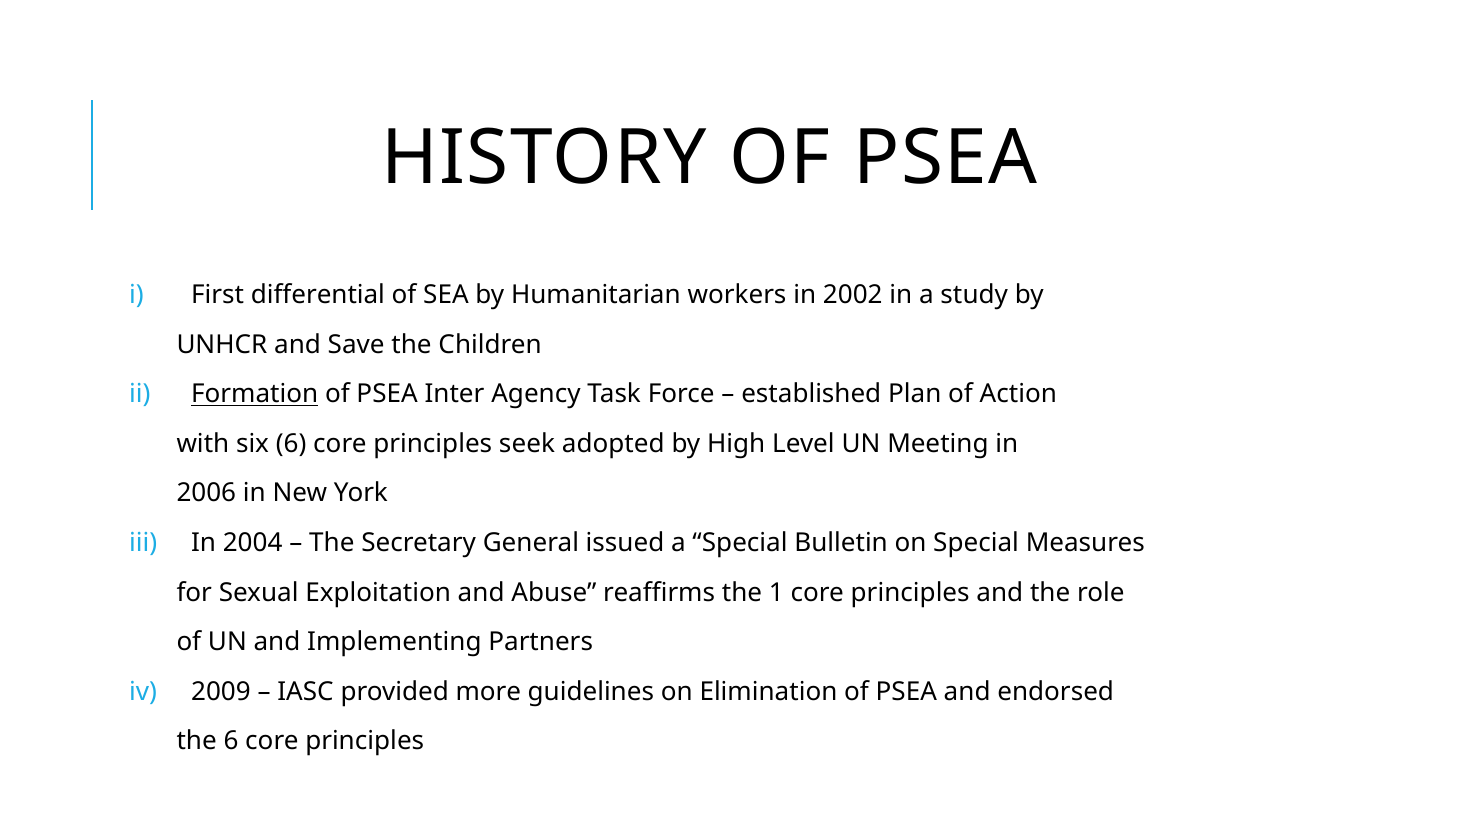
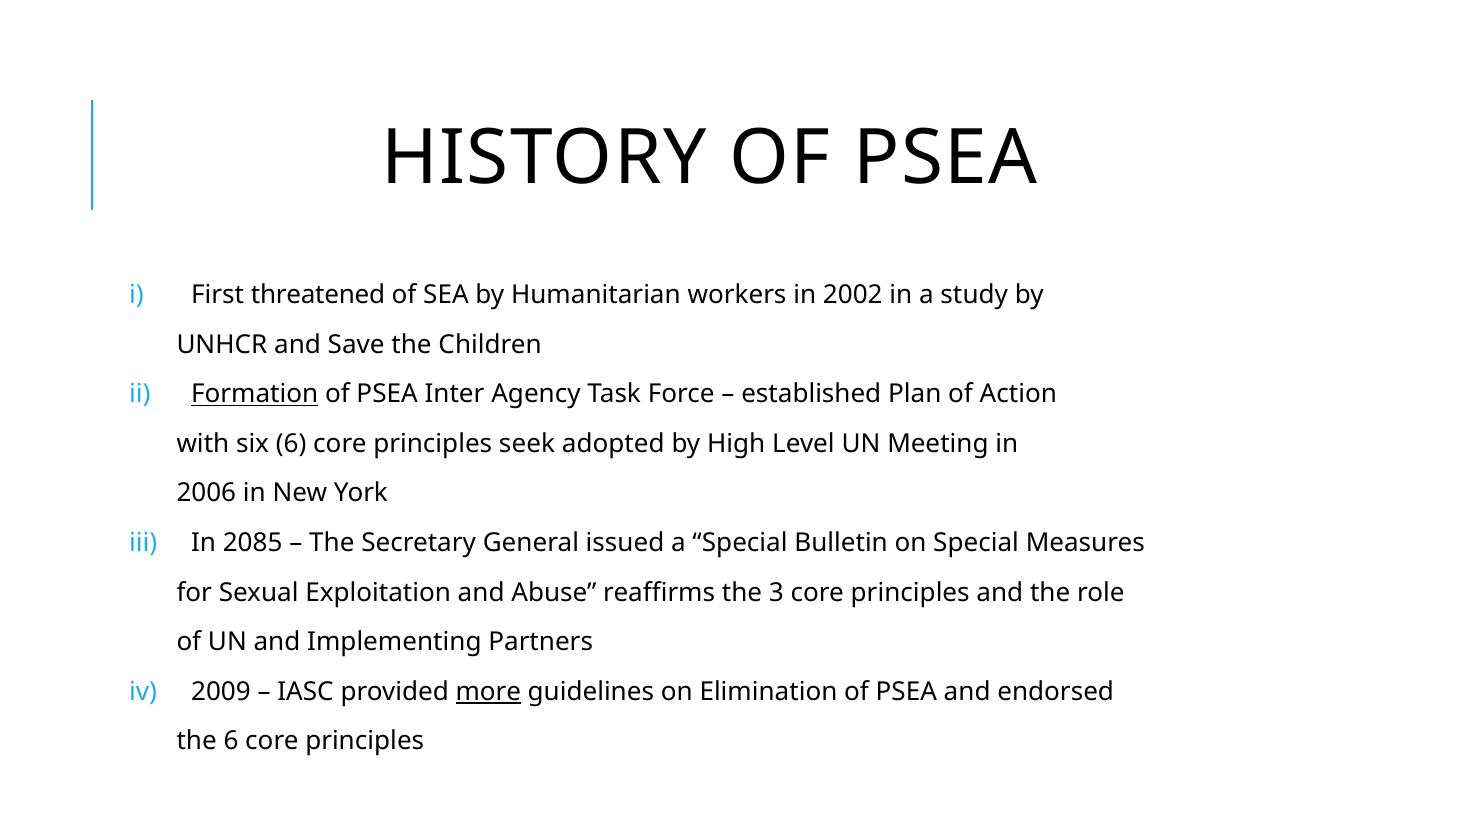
differential: differential -> threatened (318, 295)
2004: 2004 -> 2085 (253, 543)
1: 1 -> 3 (776, 593)
more underline: none -> present (488, 692)
